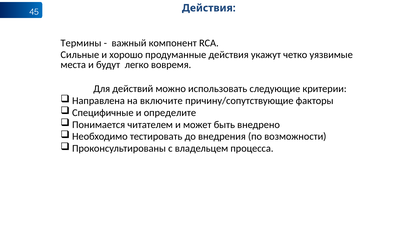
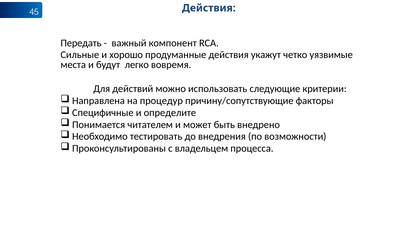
Термины: Термины -> Передать (81, 43)
включите: включите -> процедур (161, 101)
